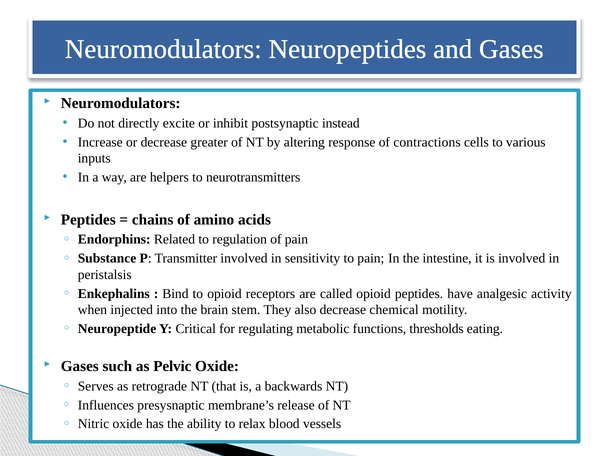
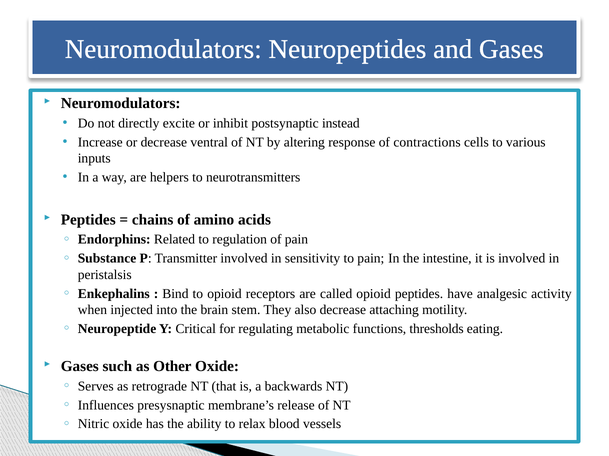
greater: greater -> ventral (209, 142)
chemical: chemical -> attaching (394, 310)
Pelvic: Pelvic -> Other (172, 367)
